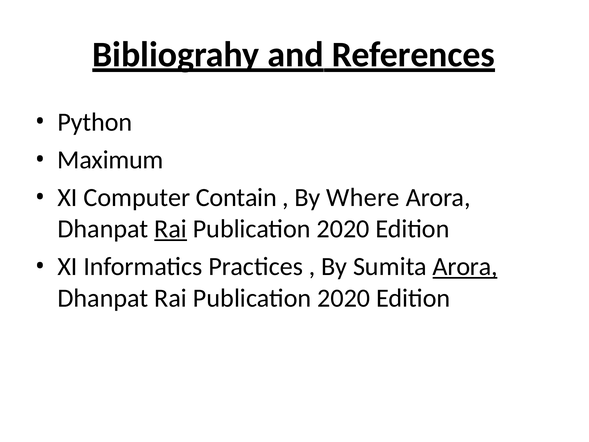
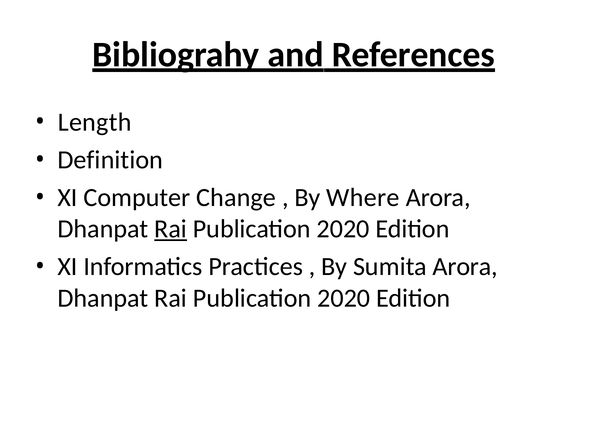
Python: Python -> Length (95, 122)
Maximum: Maximum -> Definition (110, 160)
Contain: Contain -> Change (236, 197)
Arora underline: present -> none (465, 267)
